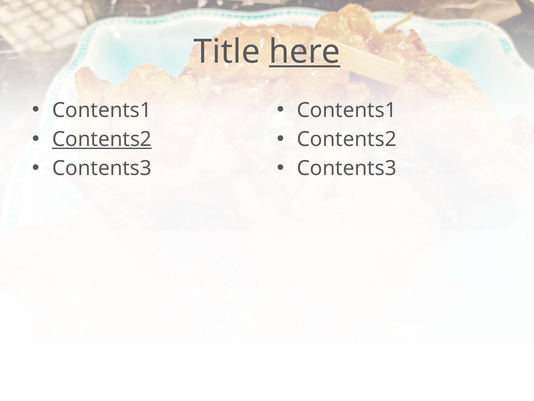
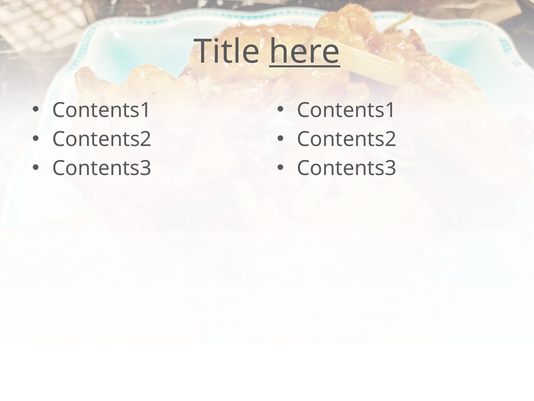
Contents2 underline: present -> none (102, 139)
